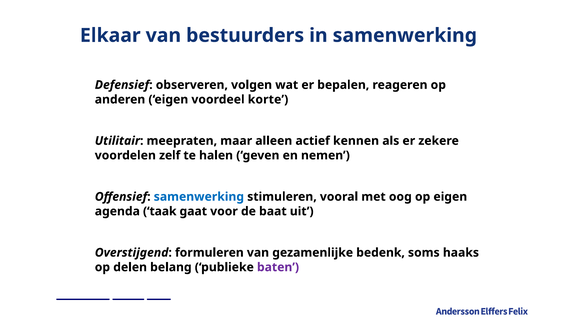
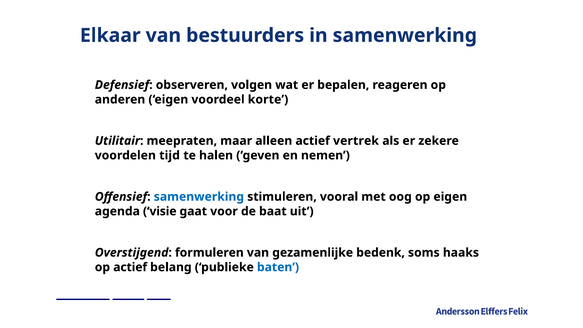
kennen: kennen -> vertrek (356, 141)
zelf: zelf -> tijd (170, 155)
taak: taak -> visie (160, 211)
op delen: delen -> actief (130, 267)
baten colour: purple -> blue (278, 267)
